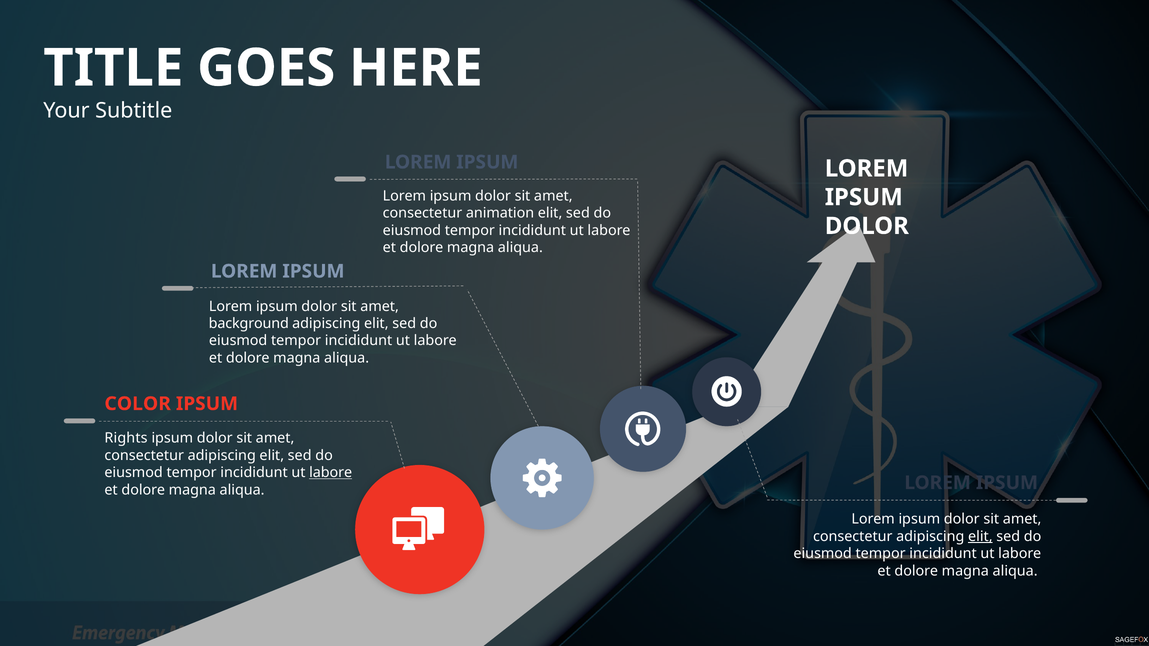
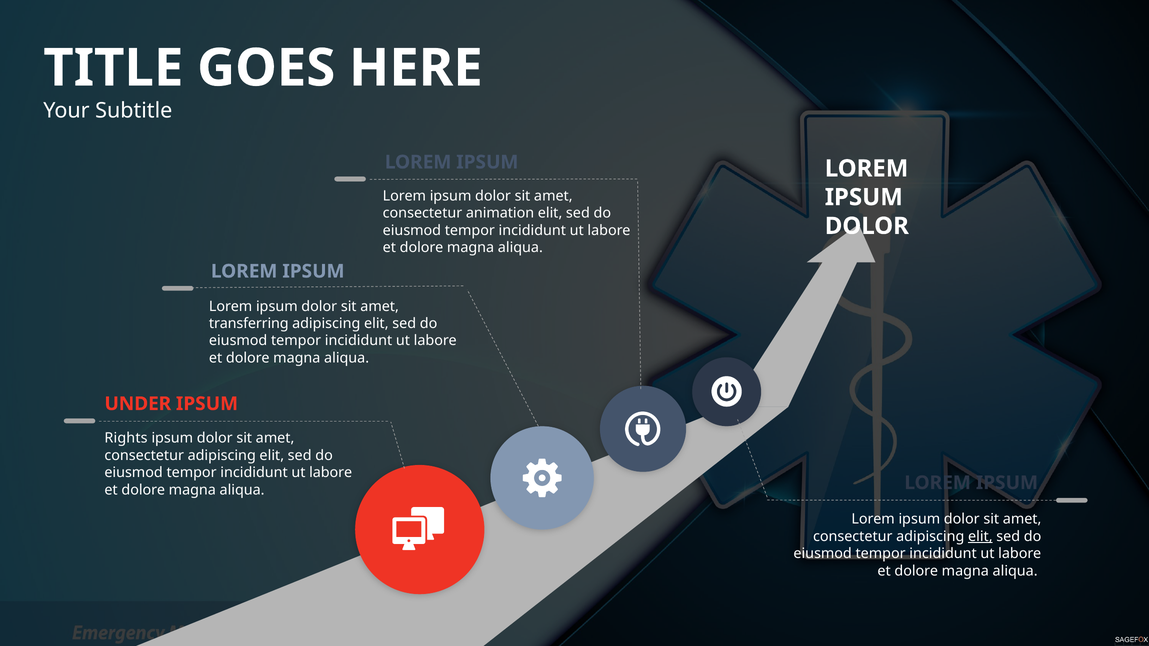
background: background -> transferring (249, 324)
COLOR: COLOR -> UNDER (138, 404)
labore underline: present -> none (331, 473)
